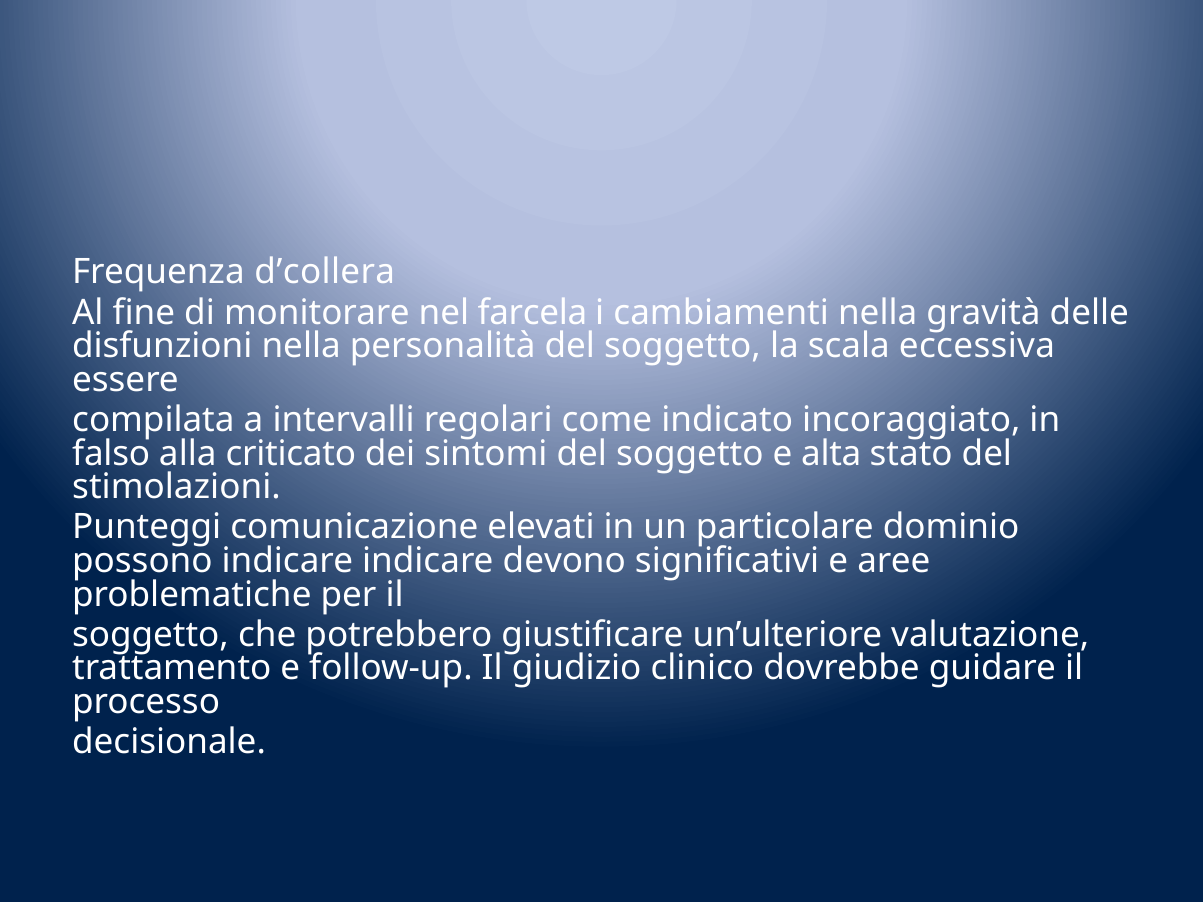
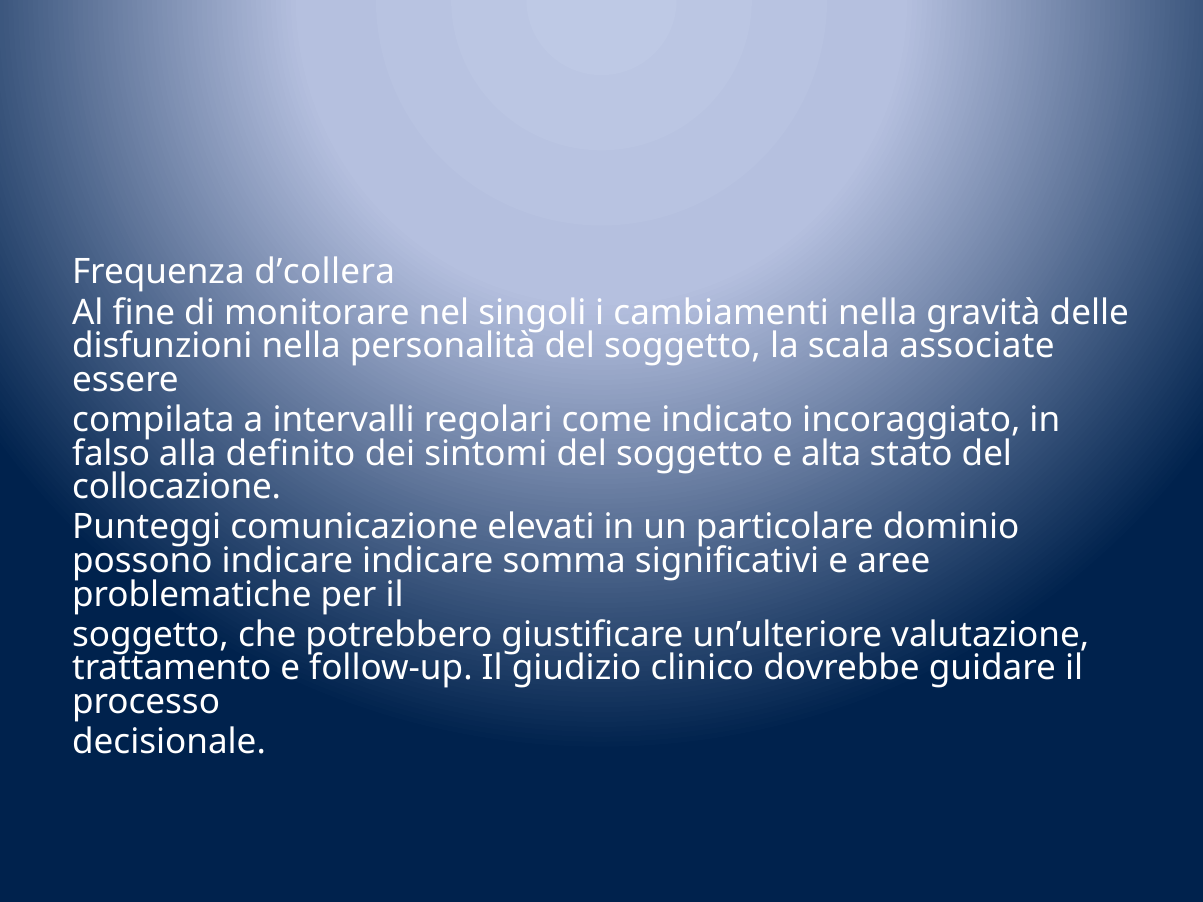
farcela: farcela -> singoli (532, 313)
eccessiva: eccessiva -> associate (977, 346)
criticato: criticato -> definito (290, 454)
stimolazioni: stimolazioni -> collocazione (177, 487)
devono: devono -> somma (564, 561)
